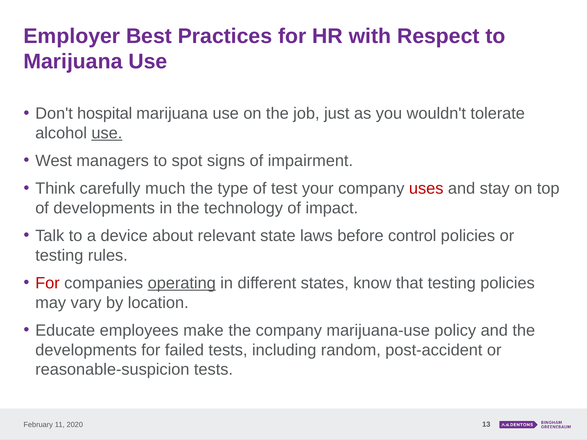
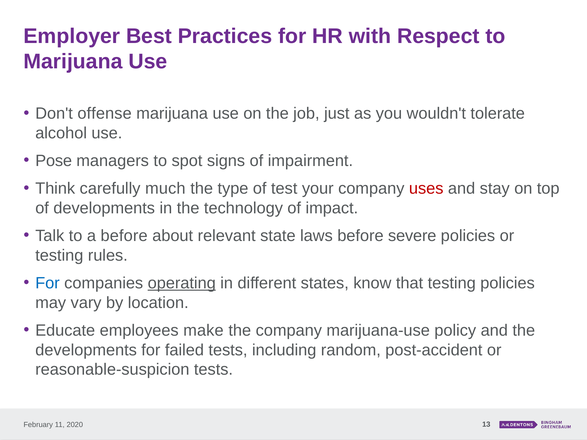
hospital: hospital -> offense (105, 114)
use underline: present -> none (107, 133)
West: West -> Pose (54, 161)
a device: device -> before (124, 236)
control: control -> severe (412, 236)
For colour: red -> blue (47, 283)
